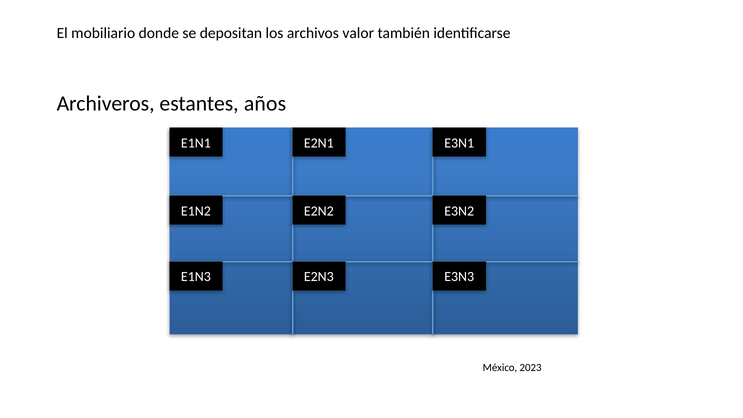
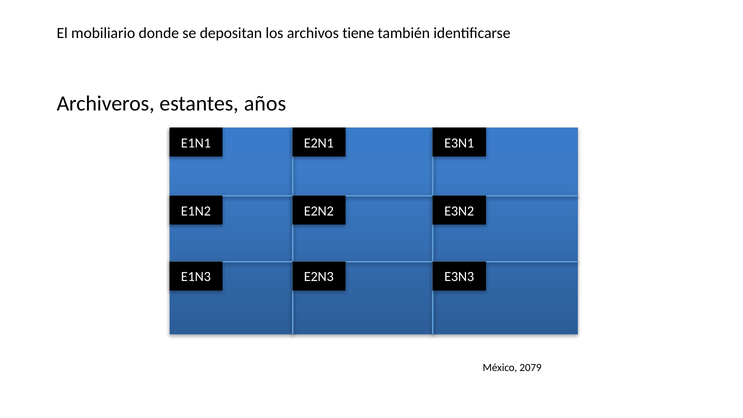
valor: valor -> tiene (358, 33)
2023: 2023 -> 2079 (531, 367)
